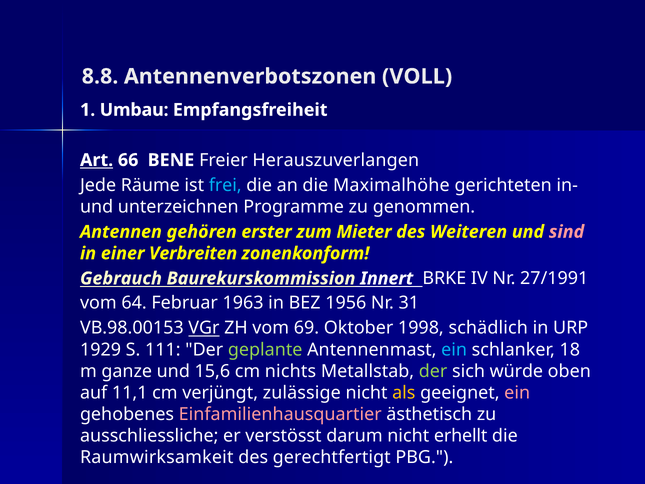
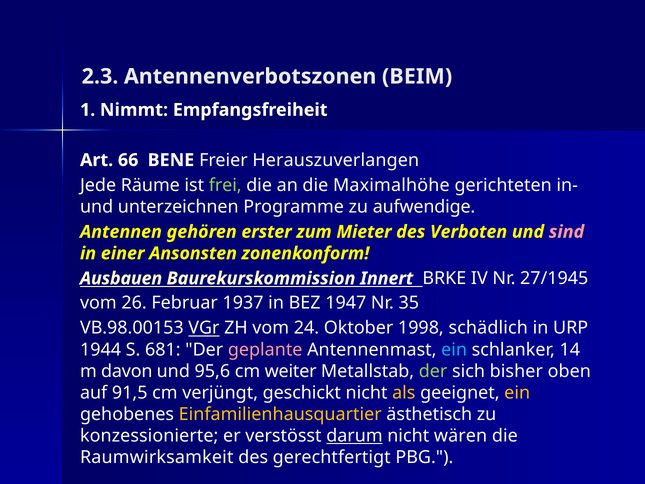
8.8: 8.8 -> 2.3 (100, 76)
VOLL: VOLL -> BEIM (417, 76)
Umbau: Umbau -> Nimmt (134, 110)
Art underline: present -> none (97, 160)
frei colour: light blue -> light green (225, 185)
genommen: genommen -> aufwendige (424, 207)
Weiteren: Weiteren -> Verboten (469, 232)
Verbreiten: Verbreiten -> Ansonsten (193, 253)
Gebrauch: Gebrauch -> Ausbauen (121, 278)
27/1991: 27/1991 -> 27/1945 (554, 278)
64: 64 -> 26 (134, 303)
1963: 1963 -> 1937 (243, 303)
1956: 1956 -> 1947 (346, 303)
31: 31 -> 35 (409, 303)
69: 69 -> 24 (306, 328)
1929: 1929 -> 1944 (101, 349)
111: 111 -> 681 (163, 349)
geplante colour: light green -> pink (265, 349)
18: 18 -> 14 (570, 349)
ganze: ganze -> davon (127, 371)
15,6: 15,6 -> 95,6 (212, 371)
nichts: nichts -> weiter (291, 371)
würde: würde -> bisher (516, 371)
11,1: 11,1 -> 91,5 (130, 392)
zulässige: zulässige -> geschickt (302, 392)
ein colour: pink -> yellow (517, 392)
Einfamilienhausquartier colour: pink -> yellow (280, 414)
ausschliessliche: ausschliessliche -> konzessionierte (149, 435)
darum underline: none -> present (354, 435)
erhellt: erhellt -> wären (461, 435)
